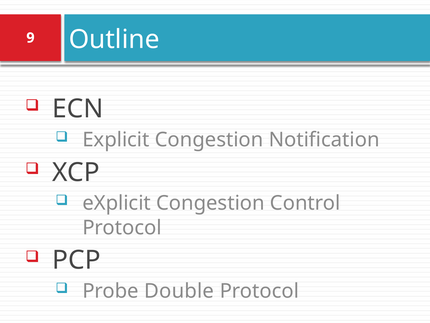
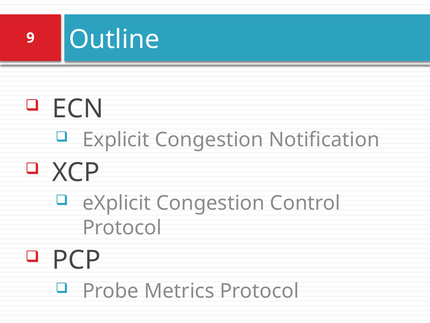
Double: Double -> Metrics (179, 291)
